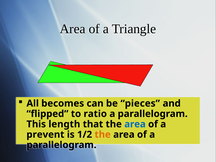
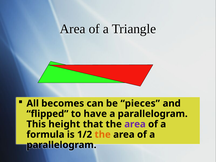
ratio: ratio -> have (95, 114)
length: length -> height (64, 124)
area colour: blue -> purple (135, 124)
prevent: prevent -> formula (45, 135)
